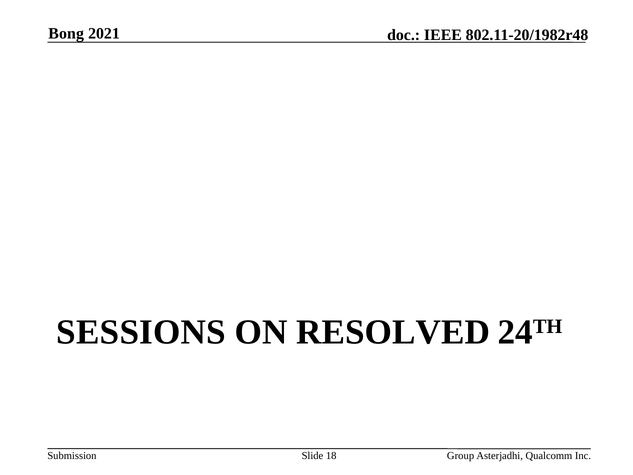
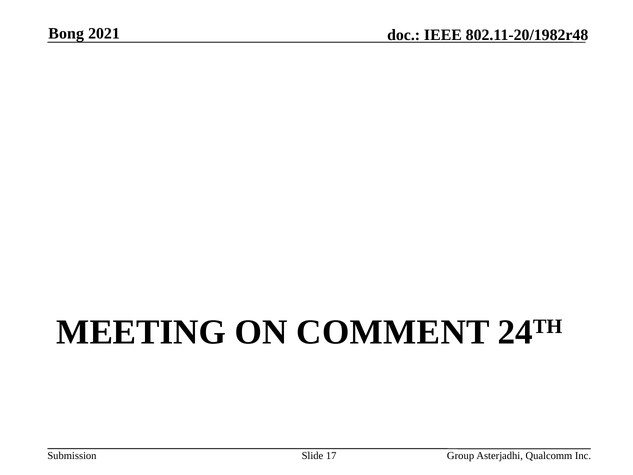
SESSIONS: SESSIONS -> MEETING (141, 332)
RESOLVED: RESOLVED -> COMMENT (393, 332)
18: 18 -> 17 (331, 455)
